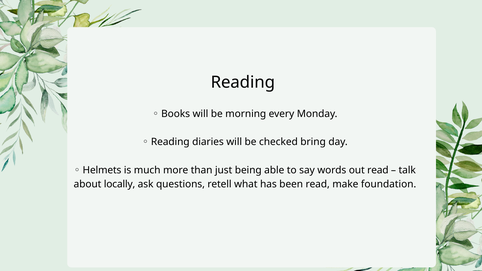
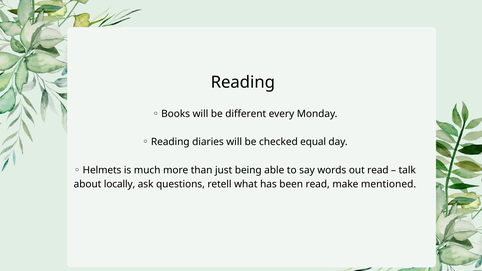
morning: morning -> different (246, 114)
bring: bring -> equal (313, 142)
foundation: foundation -> mentioned (389, 184)
